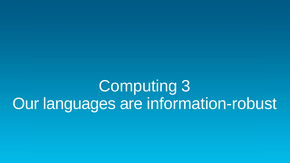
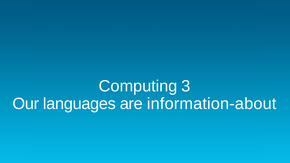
information-robust: information-robust -> information-about (212, 104)
